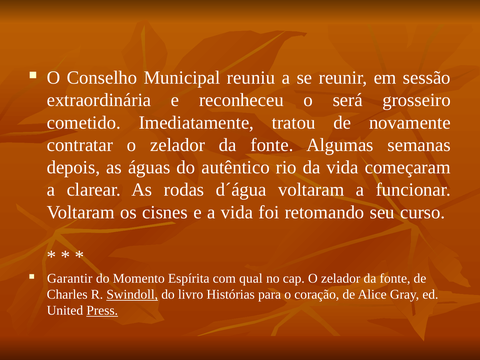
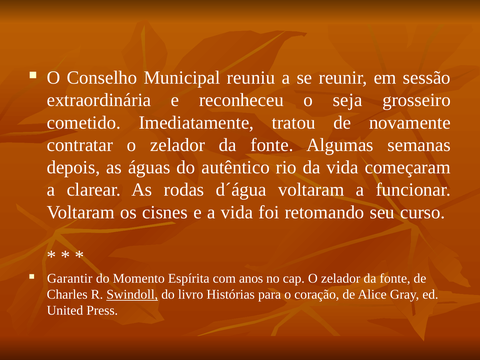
será: será -> seja (348, 100)
qual: qual -> anos (251, 279)
Press underline: present -> none (102, 311)
